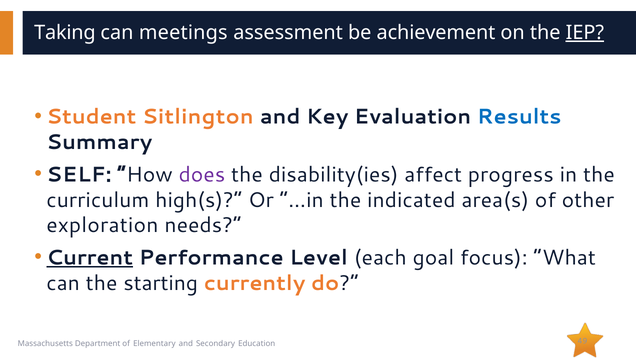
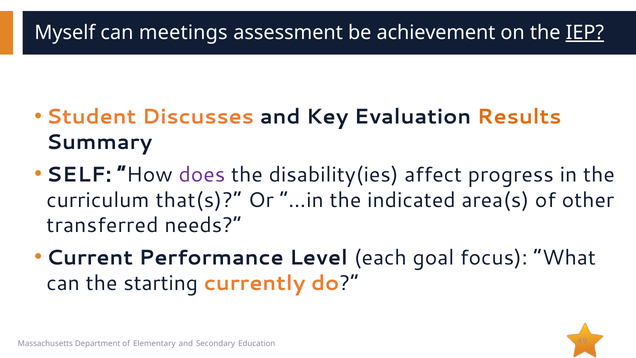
Taking: Taking -> Myself (65, 33)
Sitlington: Sitlington -> Discusses (198, 117)
Results colour: blue -> orange (519, 117)
high(s: high(s -> that(s (199, 200)
exploration: exploration -> transferred (102, 225)
Current underline: present -> none (90, 257)
